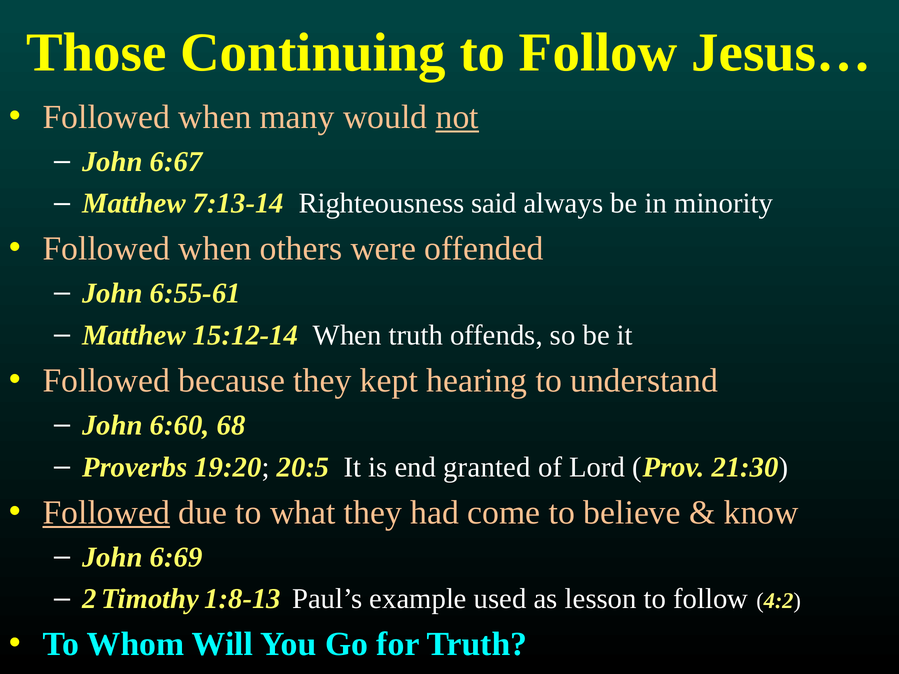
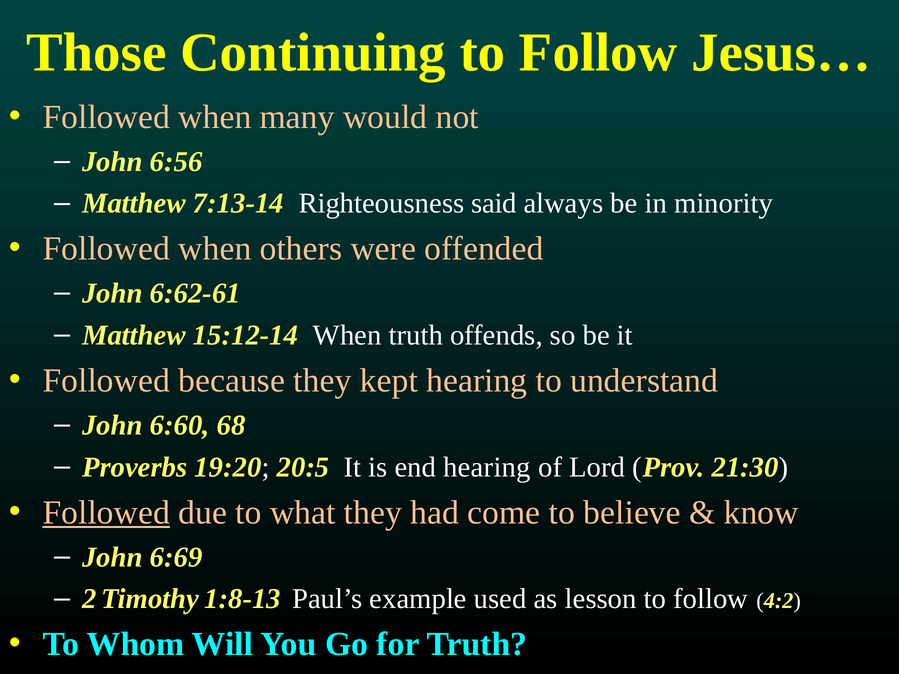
not underline: present -> none (457, 117)
6:67: 6:67 -> 6:56 (176, 162)
6:55-61: 6:55-61 -> 6:62-61 (195, 293)
end granted: granted -> hearing (487, 467)
